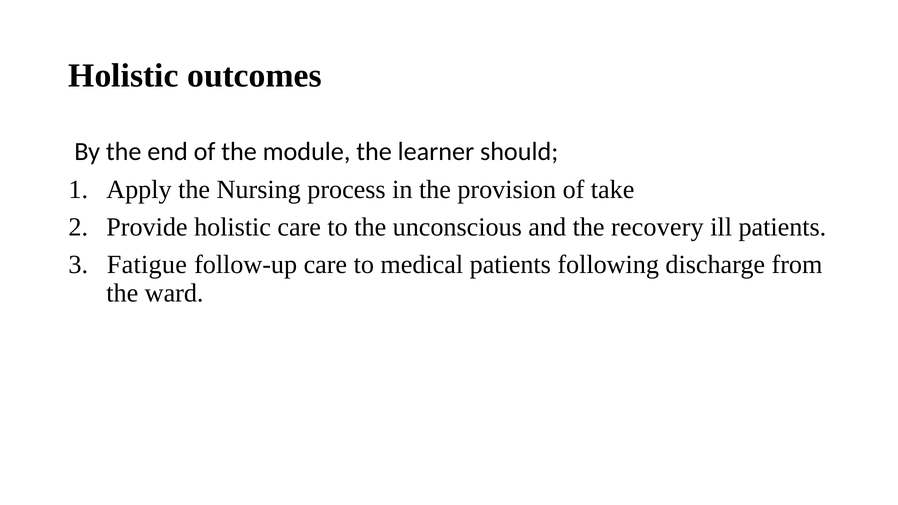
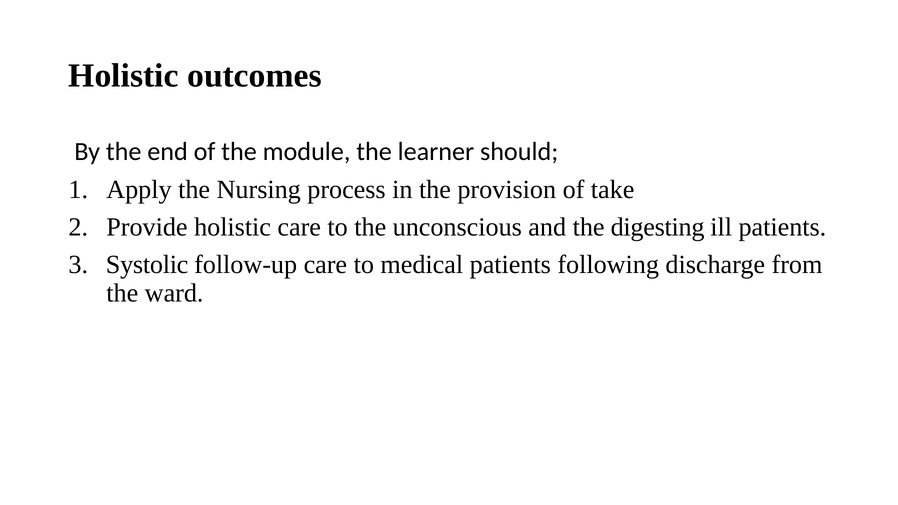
recovery: recovery -> digesting (658, 227)
Fatigue: Fatigue -> Systolic (147, 265)
